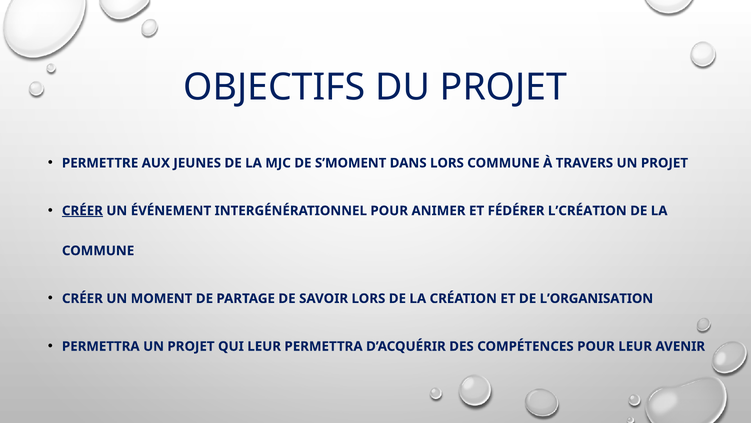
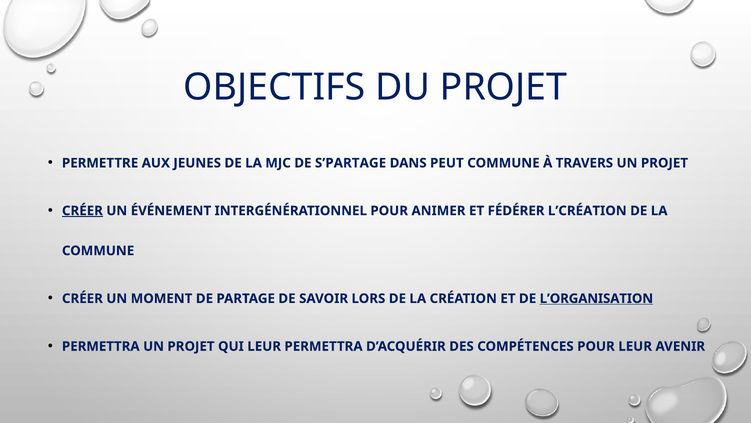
S’MOMENT: S’MOMENT -> S’PARTAGE (351, 163)
DANS LORS: LORS -> PEUT (447, 163)
L’ORGANISATION underline: none -> present (596, 298)
